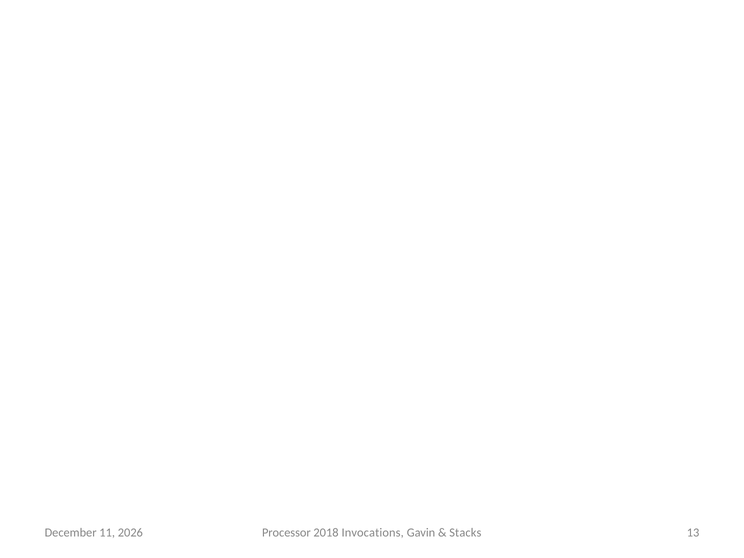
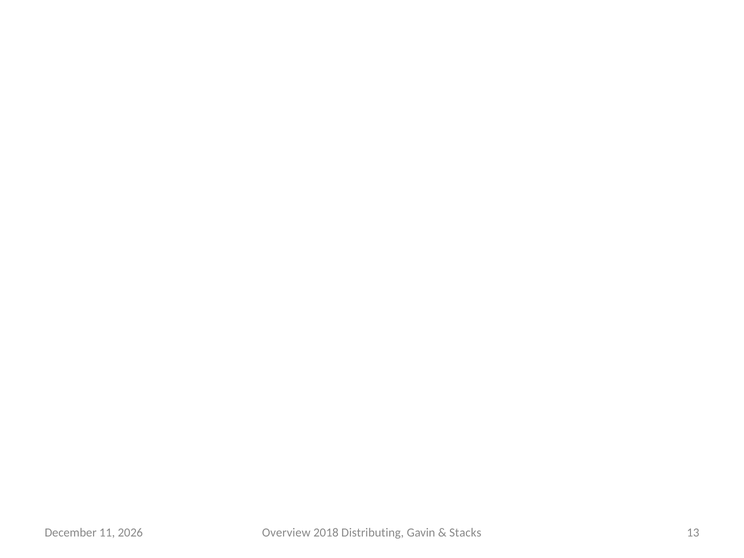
Processor: Processor -> Overview (286, 533)
Invocations: Invocations -> Distributing (373, 533)
